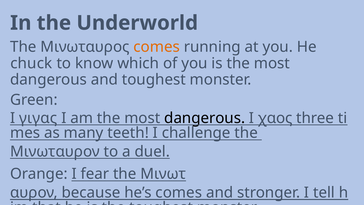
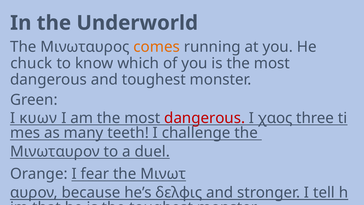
γιγας: γιγας -> κυων (38, 118)
dangerous colour: black -> red (205, 118)
he’s comes: comes -> δελφις (179, 192)
